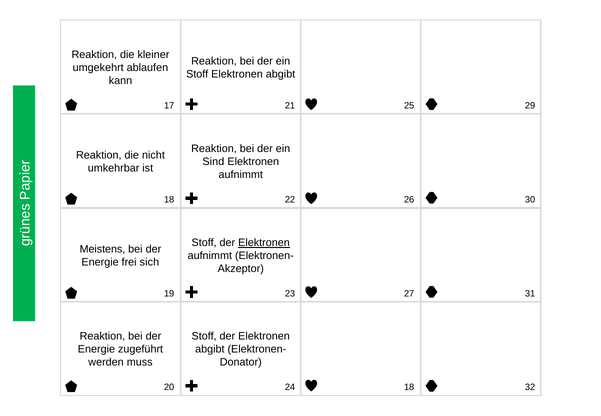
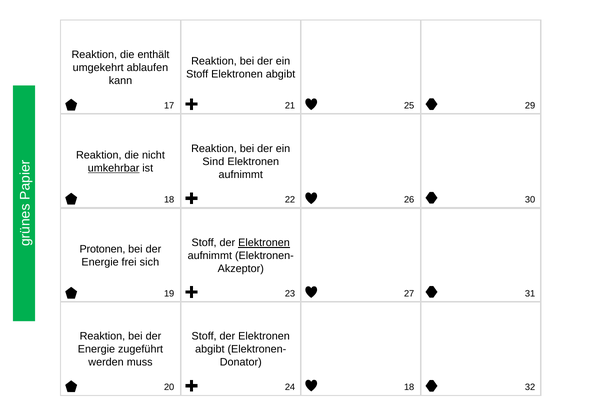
kleiner: kleiner -> enthält (153, 55)
umkehrbar underline: none -> present (114, 168)
Meistens: Meistens -> Protonen (102, 249)
